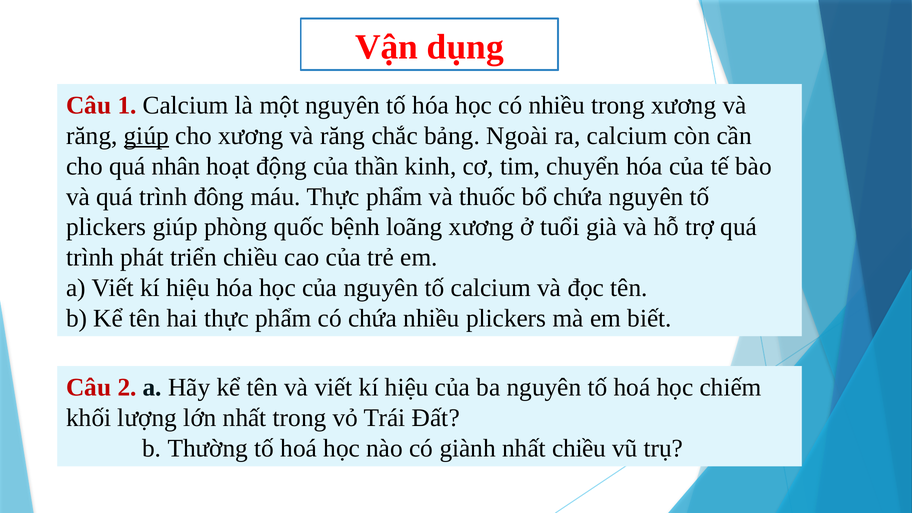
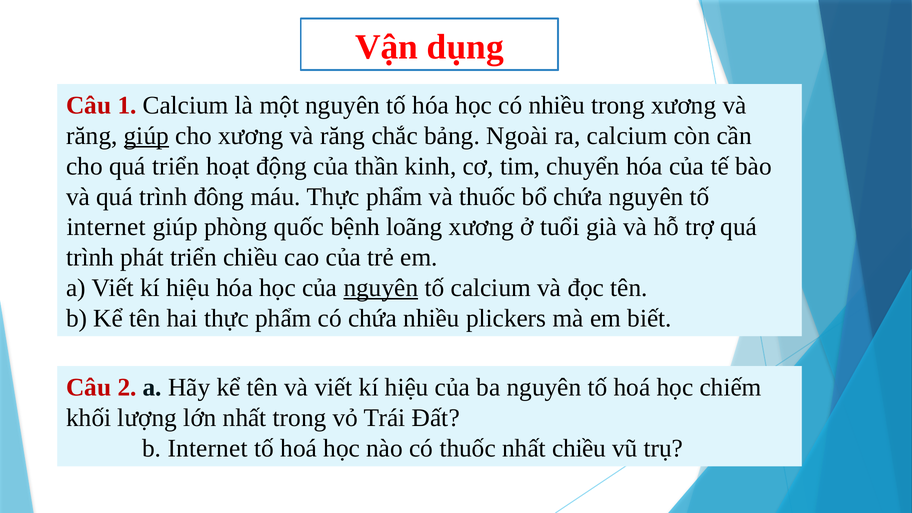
quá nhân: nhân -> triển (176, 166)
plickers: plickers -> internet (106, 227)
nguyên underline: none -> present (381, 288)
b Thường: Thường -> Internet (208, 448)
có giành: giành -> thuốc (468, 448)
